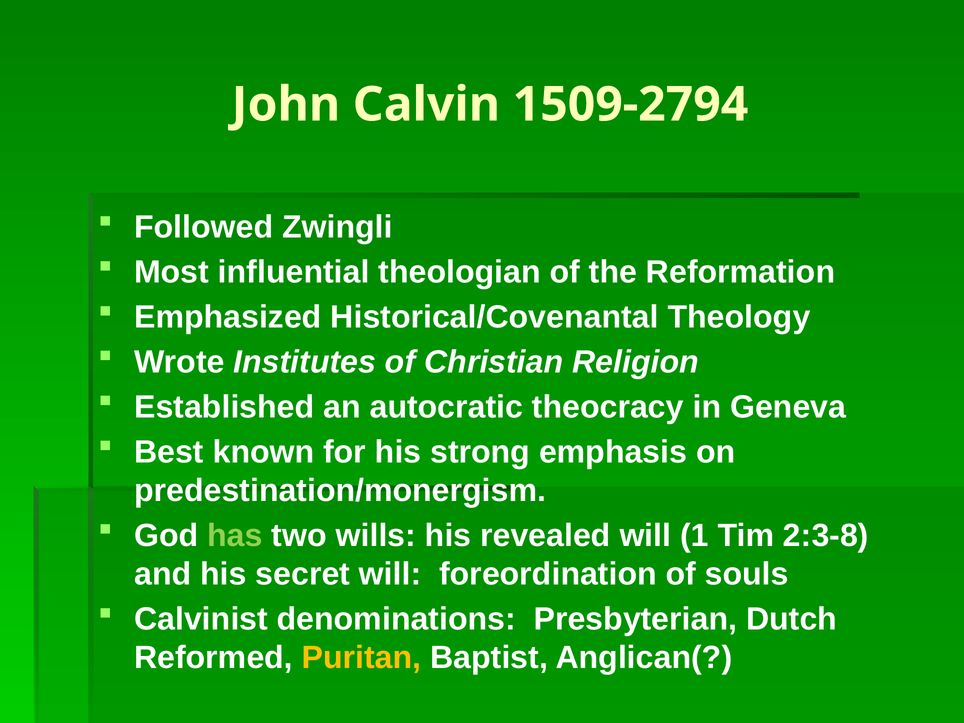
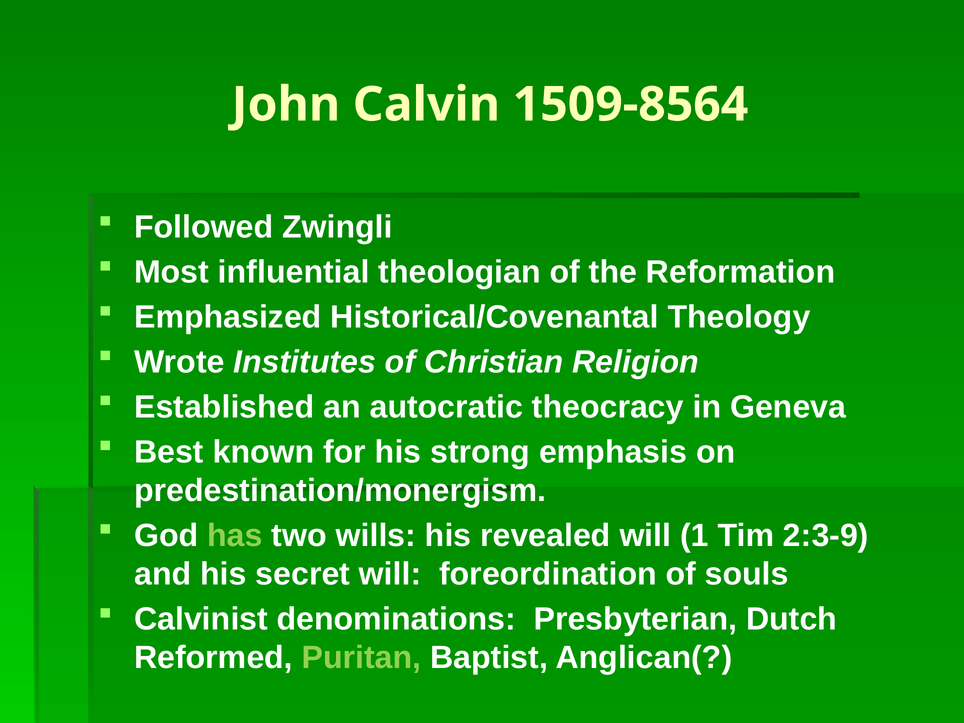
1509-2794: 1509-2794 -> 1509-8564 (631, 105)
2:3-8: 2:3-8 -> 2:3-9 (826, 536)
Puritan colour: yellow -> light green (362, 658)
